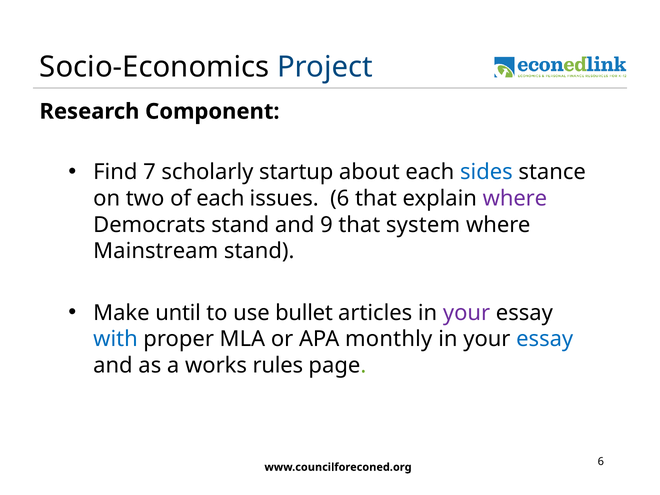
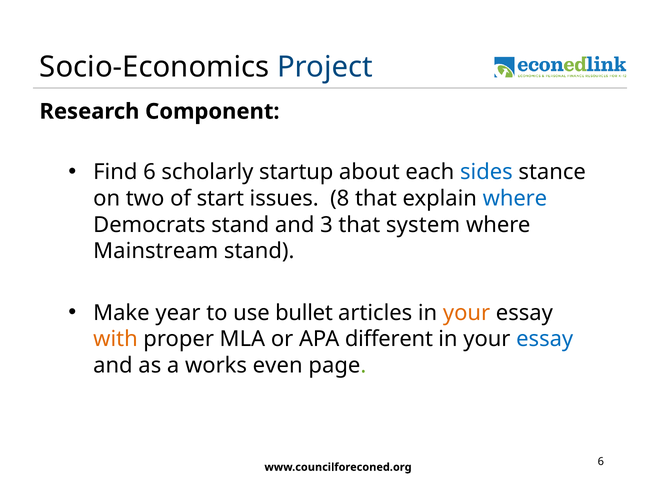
Find 7: 7 -> 6 (149, 172)
of each: each -> start (220, 198)
issues 6: 6 -> 8 (340, 198)
where colour: purple -> blue (515, 198)
9: 9 -> 3 (326, 225)
until: until -> year (178, 313)
your colour: purple -> orange (467, 313)
with colour: blue -> orange (115, 339)
monthly: monthly -> different (389, 339)
rules: rules -> even (278, 366)
